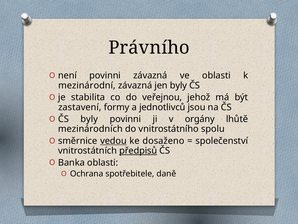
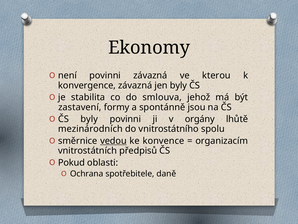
Právního: Právního -> Ekonomy (149, 48)
ve oblasti: oblasti -> kterou (216, 75)
mezinárodní: mezinárodní -> konvergence (87, 85)
veřejnou: veřejnou -> smlouva (162, 97)
jednotlivců: jednotlivců -> spontánně (162, 107)
dosaženo: dosaženo -> konvence (163, 141)
společenství: společenství -> organizacím (222, 141)
předpisů underline: present -> none (138, 150)
Banka: Banka -> Pokud (72, 162)
